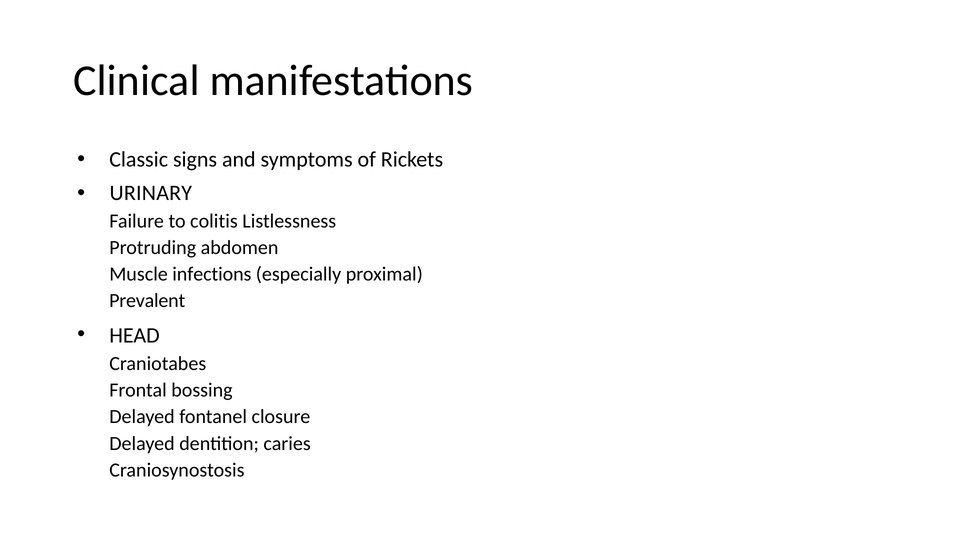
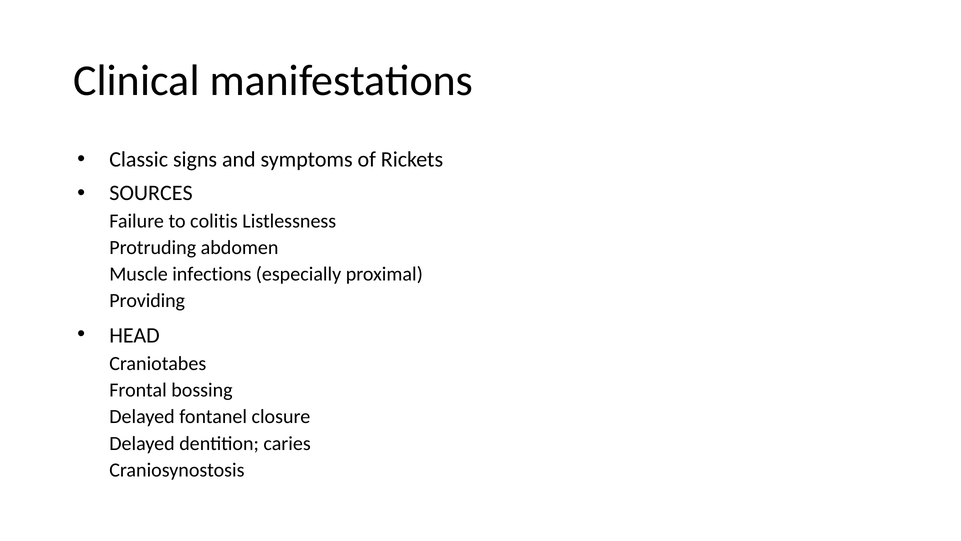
URINARY: URINARY -> SOURCES (151, 193)
Prevalent: Prevalent -> Providing (147, 301)
